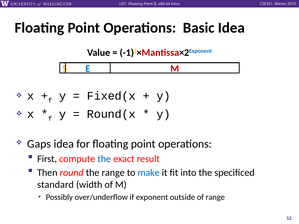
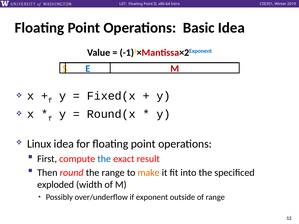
Gaps: Gaps -> Linux (39, 144)
make colour: blue -> orange (149, 173)
standard: standard -> exploded (56, 185)
